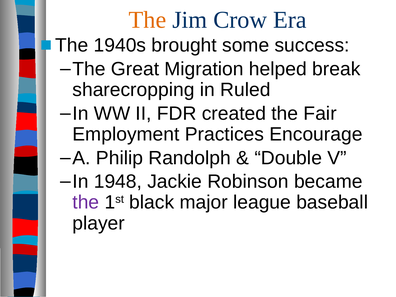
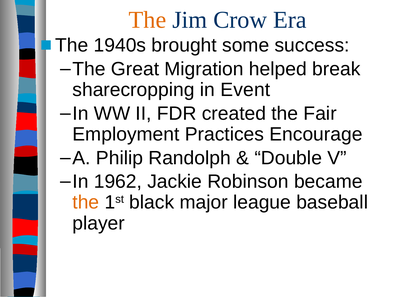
Ruled: Ruled -> Event (245, 90)
1948: 1948 -> 1962 (118, 182)
the colour: purple -> orange (86, 202)
